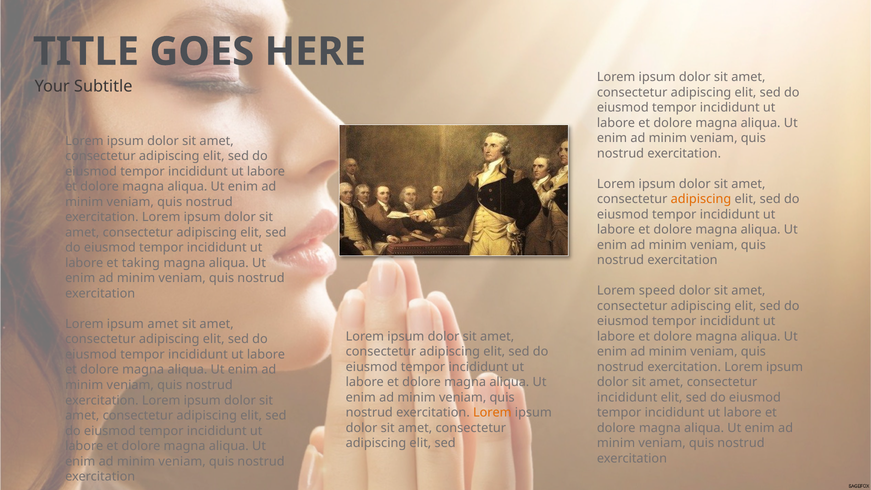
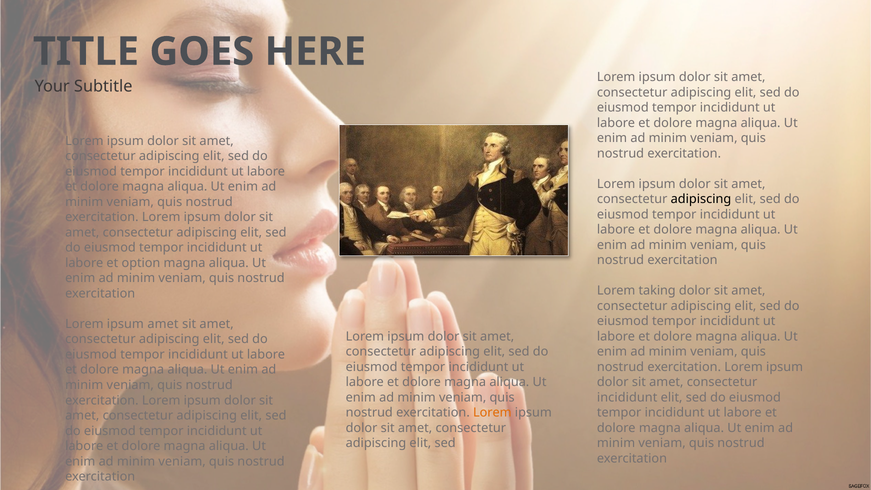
adipiscing colour: orange -> black (701, 199)
taking: taking -> option (141, 263)
speed: speed -> taking (657, 291)
